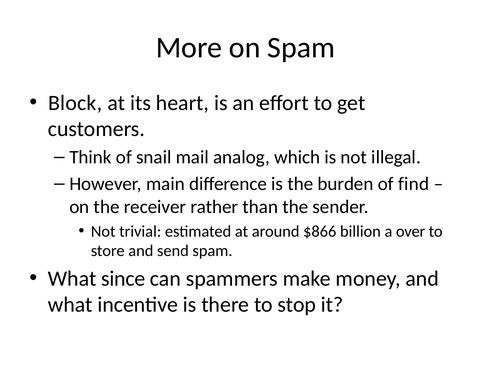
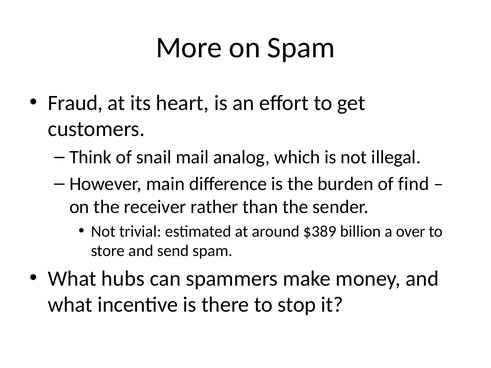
Block: Block -> Fraud (75, 103)
$866: $866 -> $389 (320, 231)
since: since -> hubs (123, 279)
